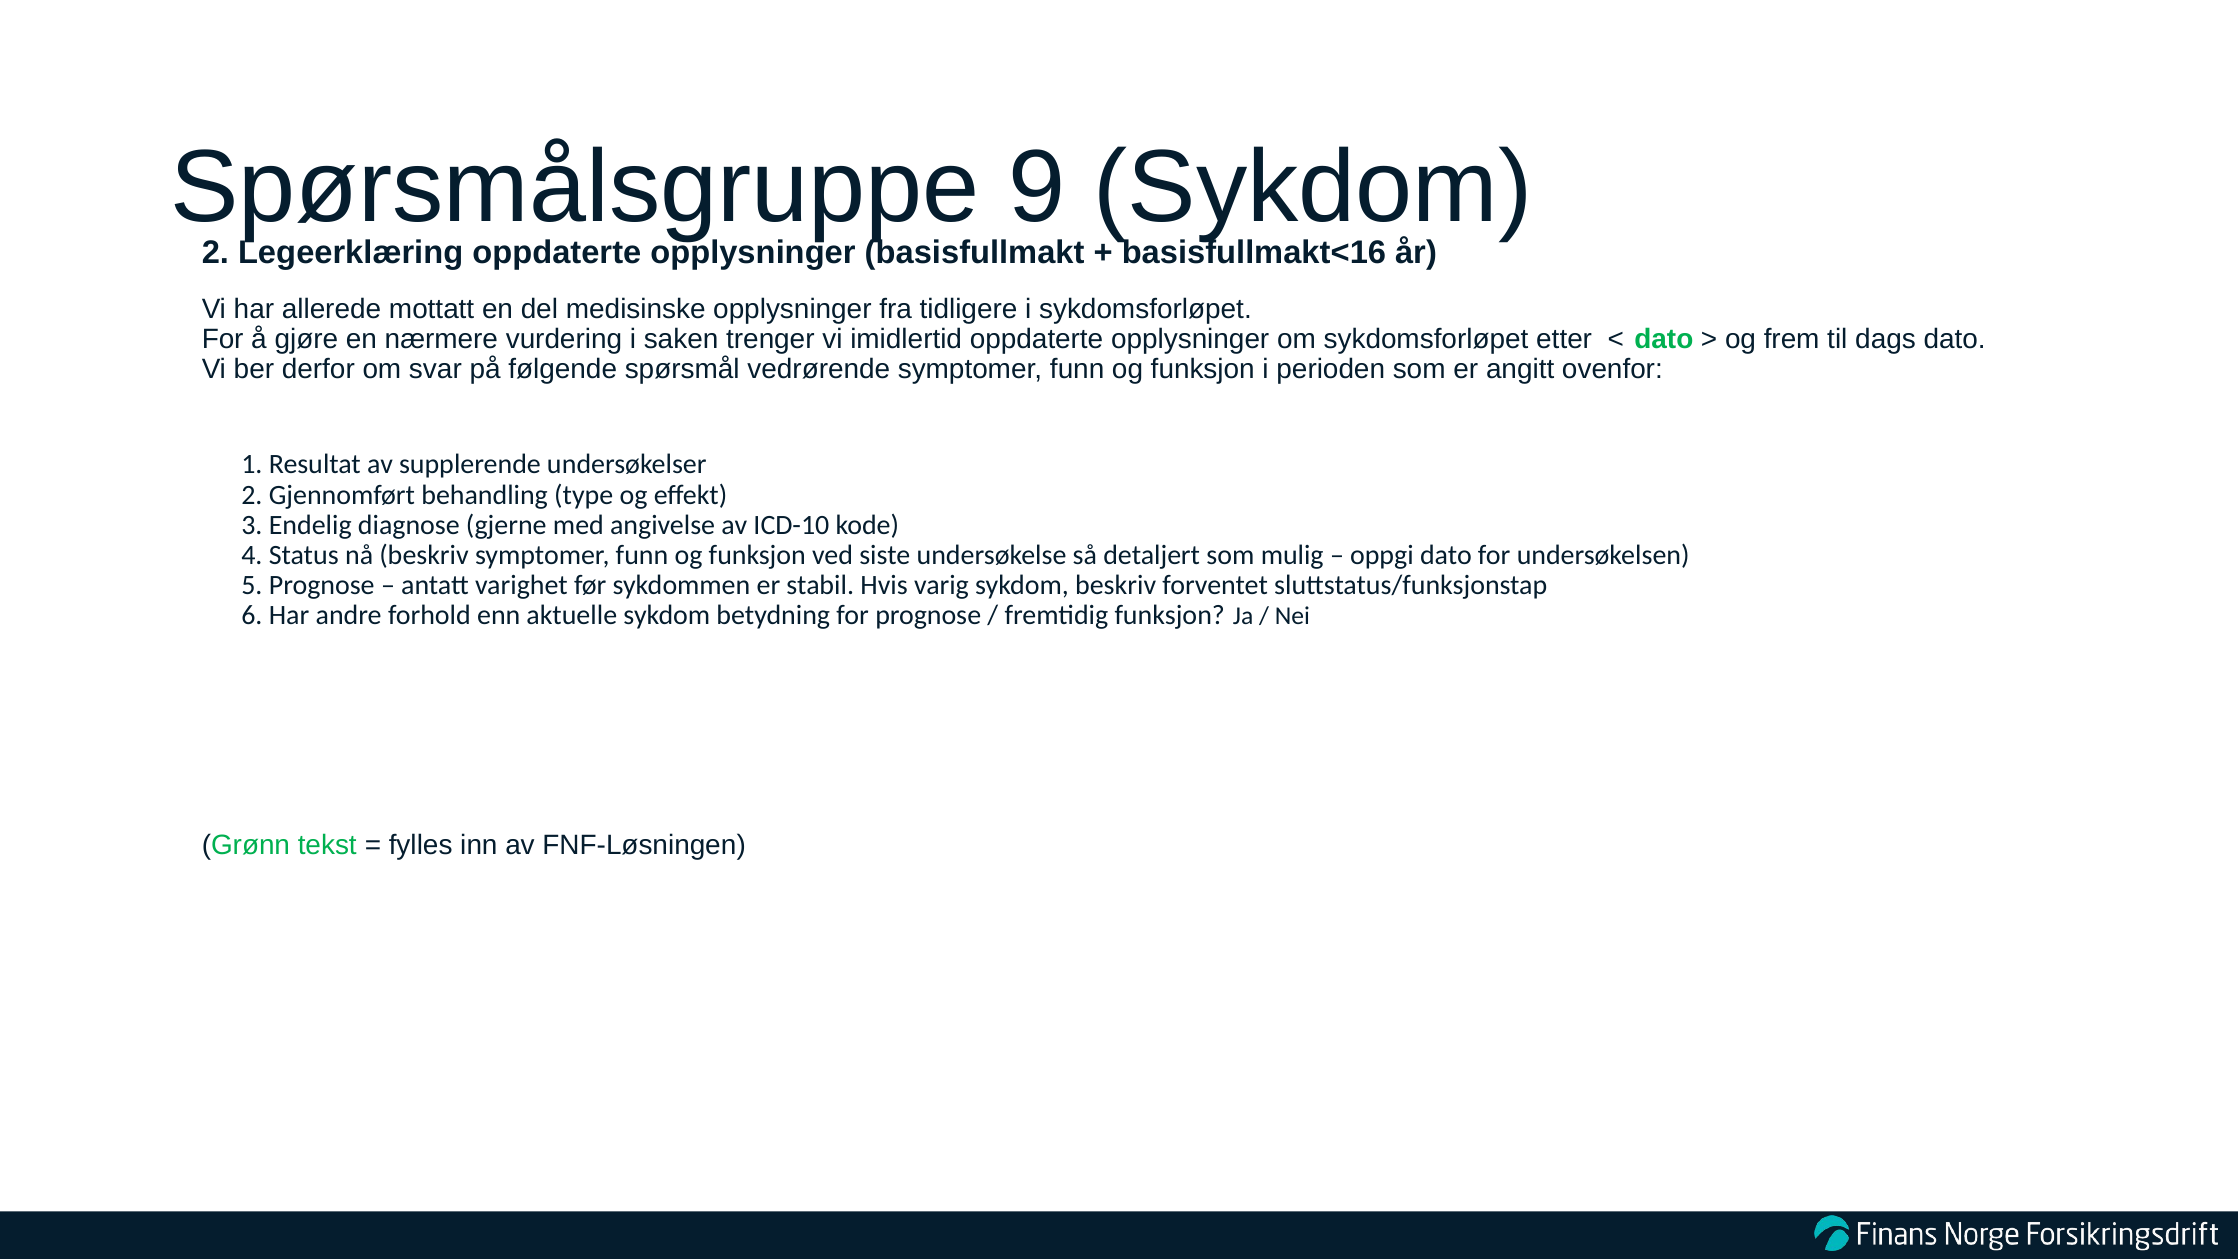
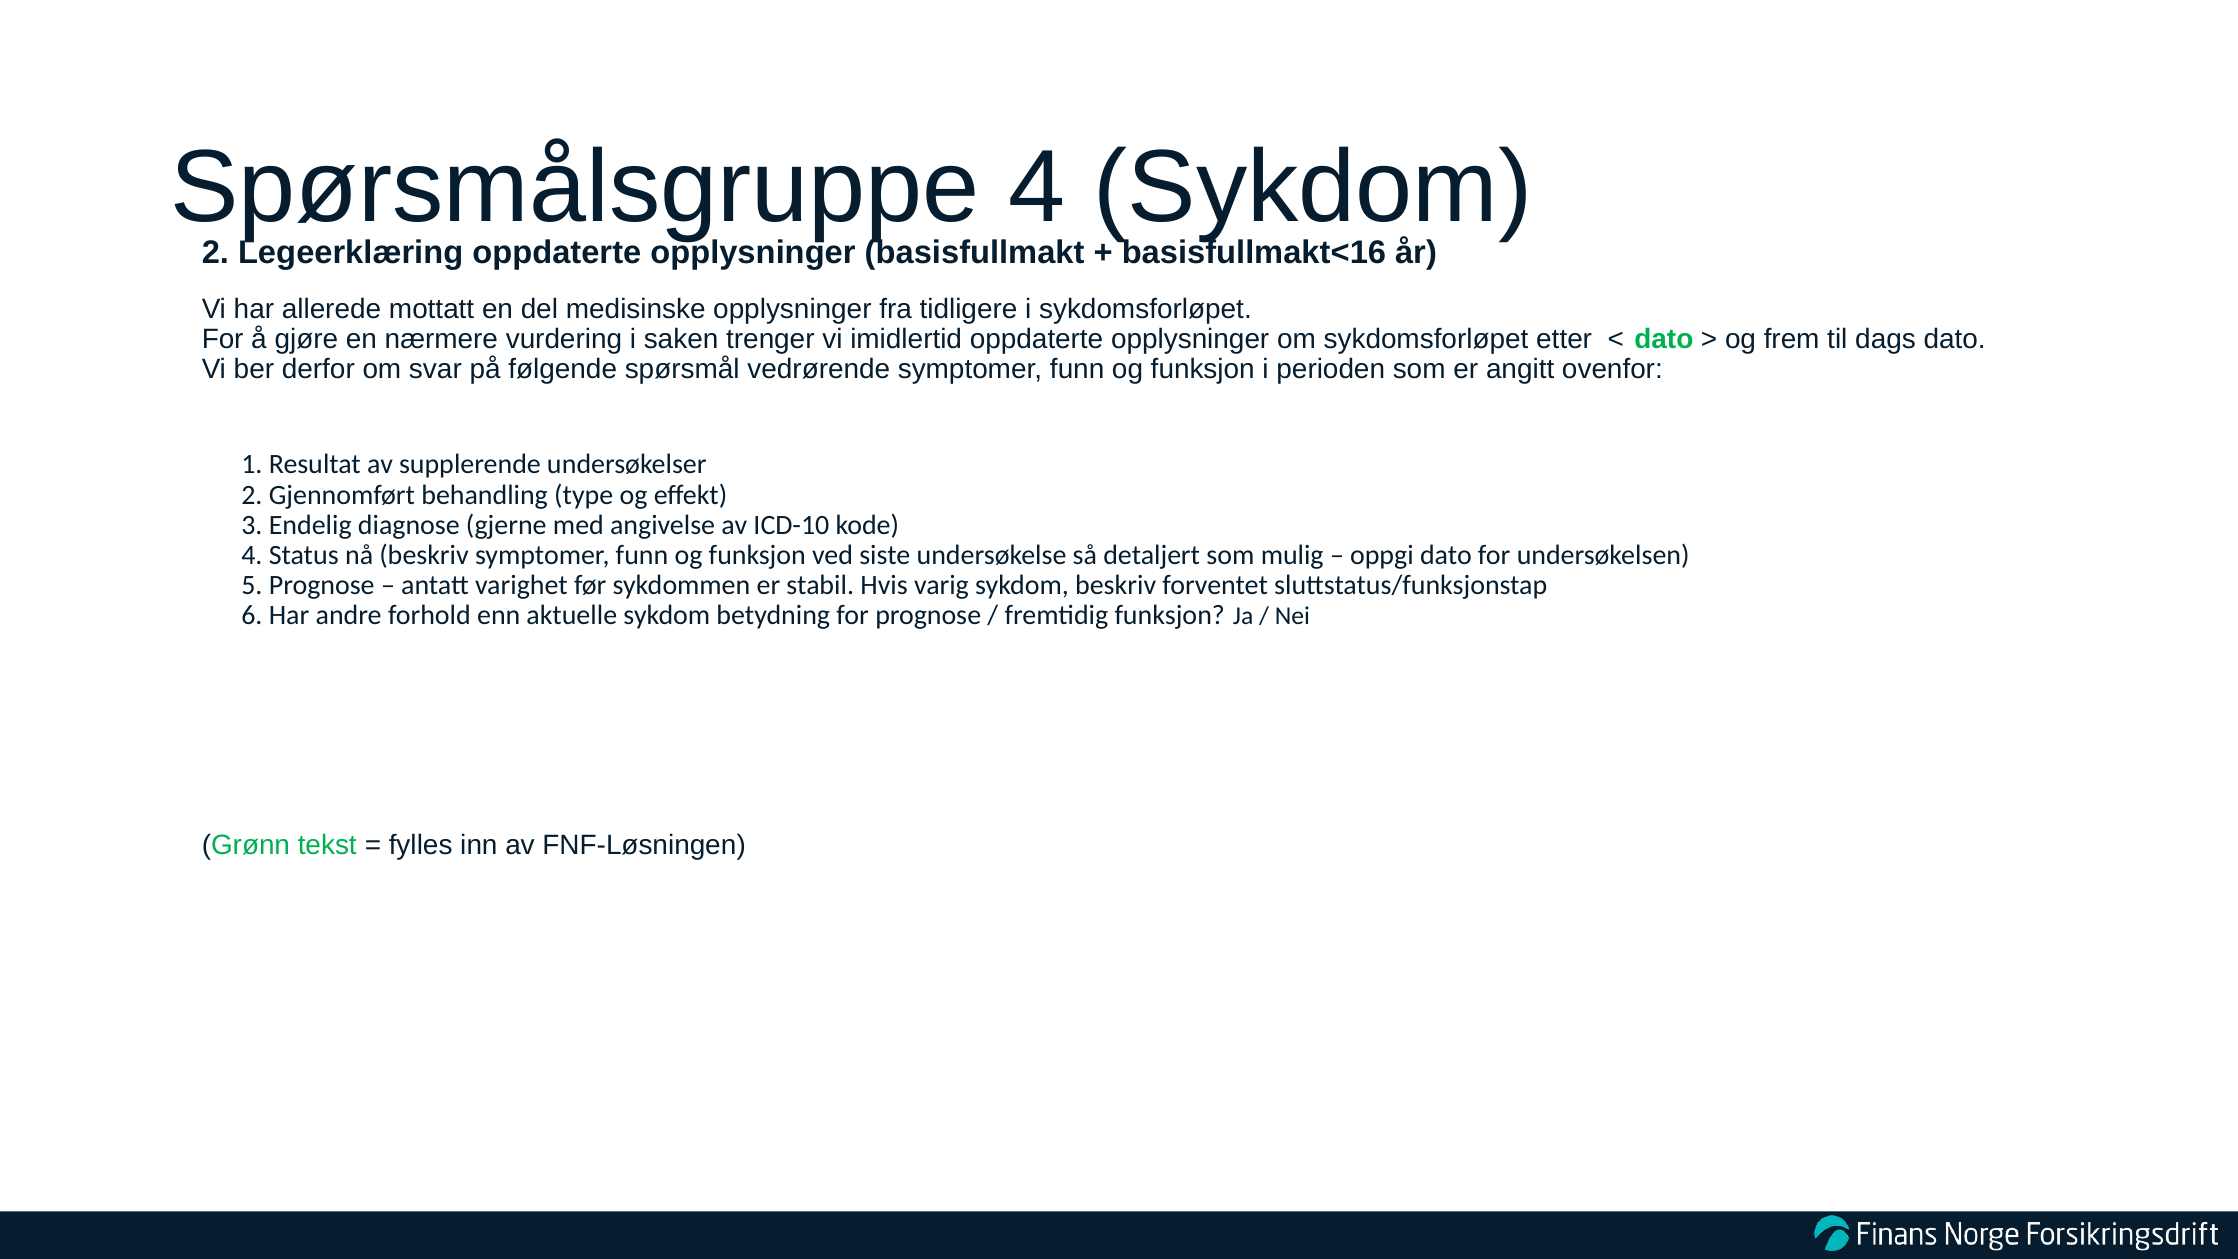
Spørsmålsgruppe 9: 9 -> 4 (1037, 188)
